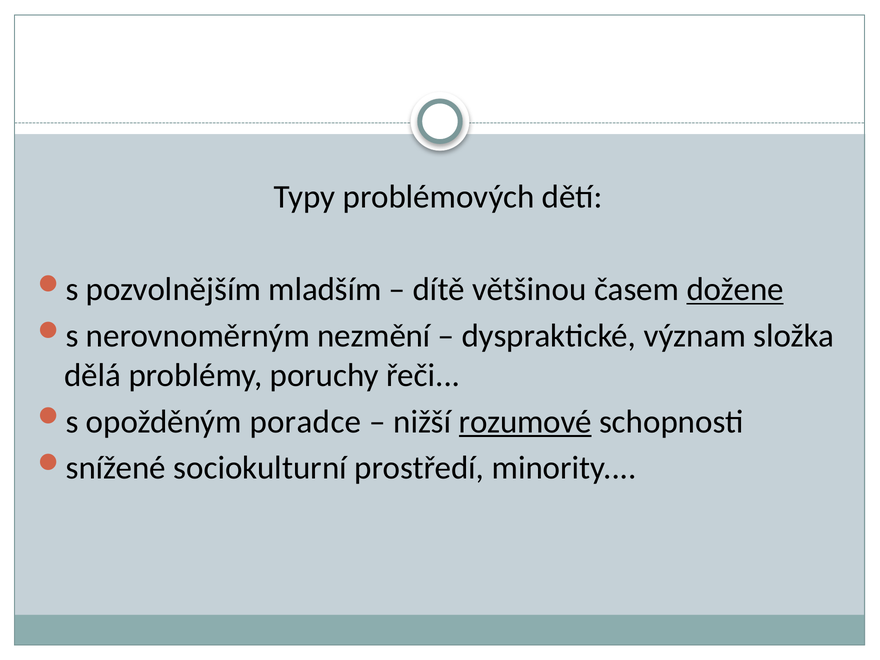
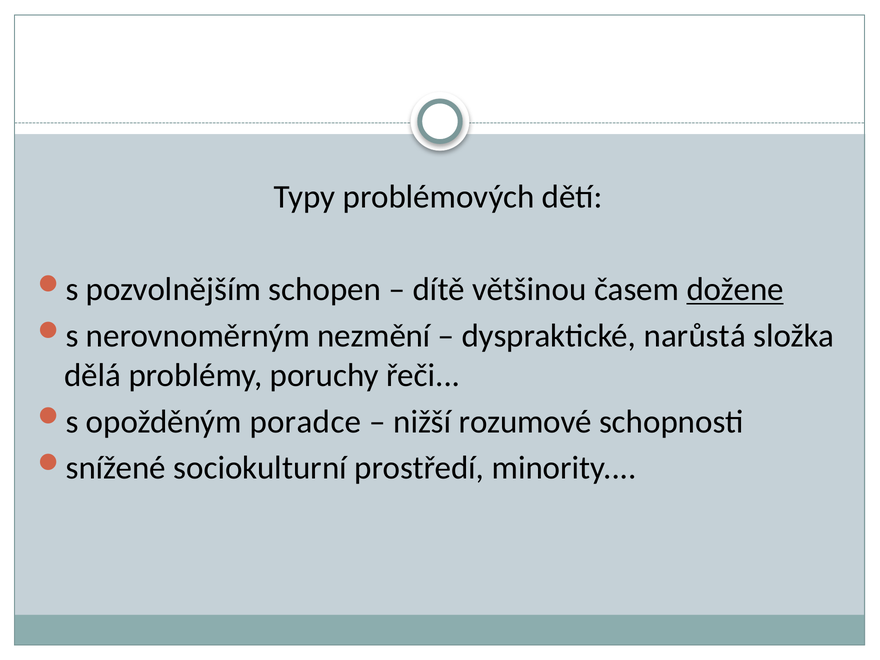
mladším: mladším -> schopen (325, 290)
význam: význam -> narůstá (695, 336)
rozumové underline: present -> none (525, 422)
